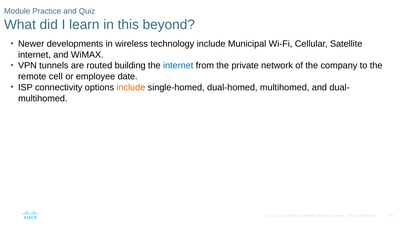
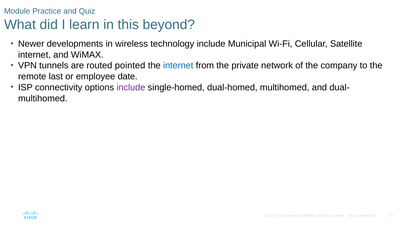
building: building -> pointed (130, 66)
cell: cell -> last (56, 77)
include colour: orange -> purple (131, 87)
